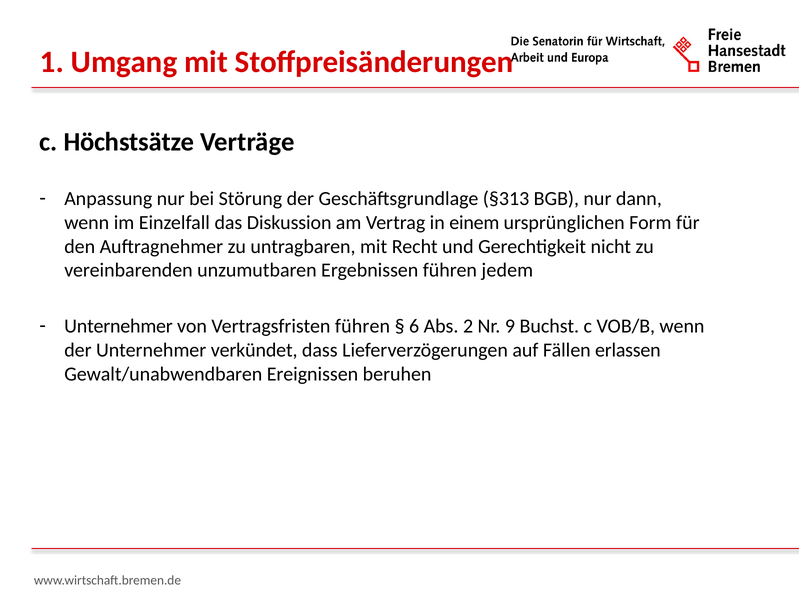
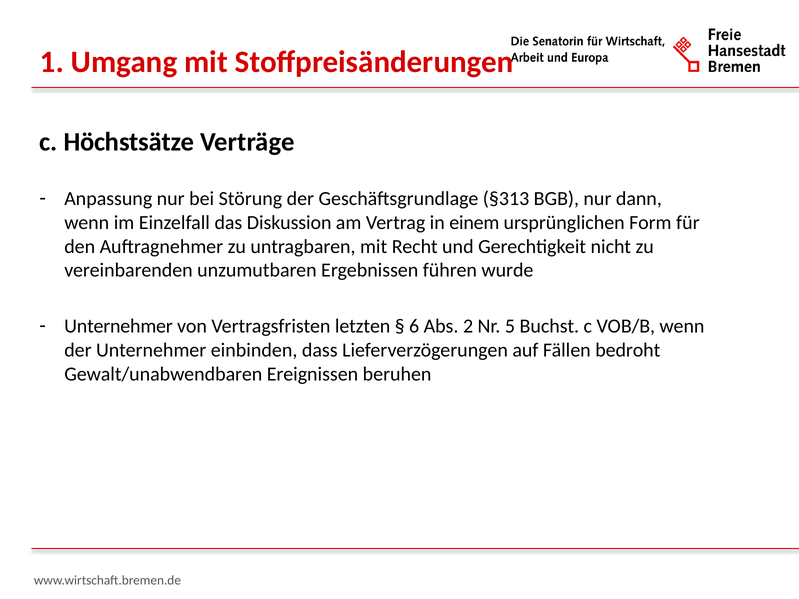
jedem: jedem -> wurde (507, 271)
Vertragsfristen führen: führen -> letzten (363, 326)
9: 9 -> 5 (510, 326)
verkündet: verkündet -> einbinden (254, 350)
erlassen: erlassen -> bedroht (628, 350)
